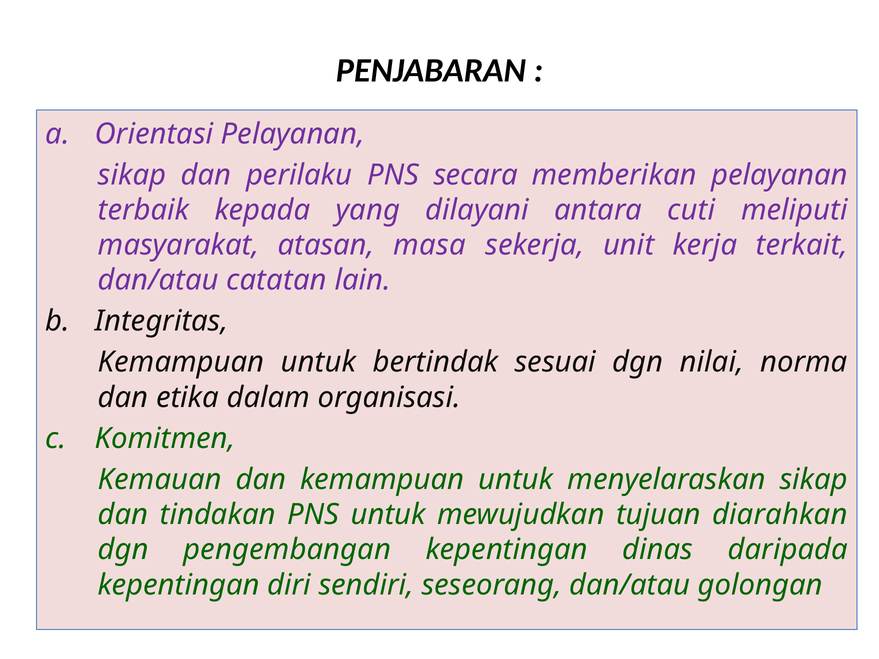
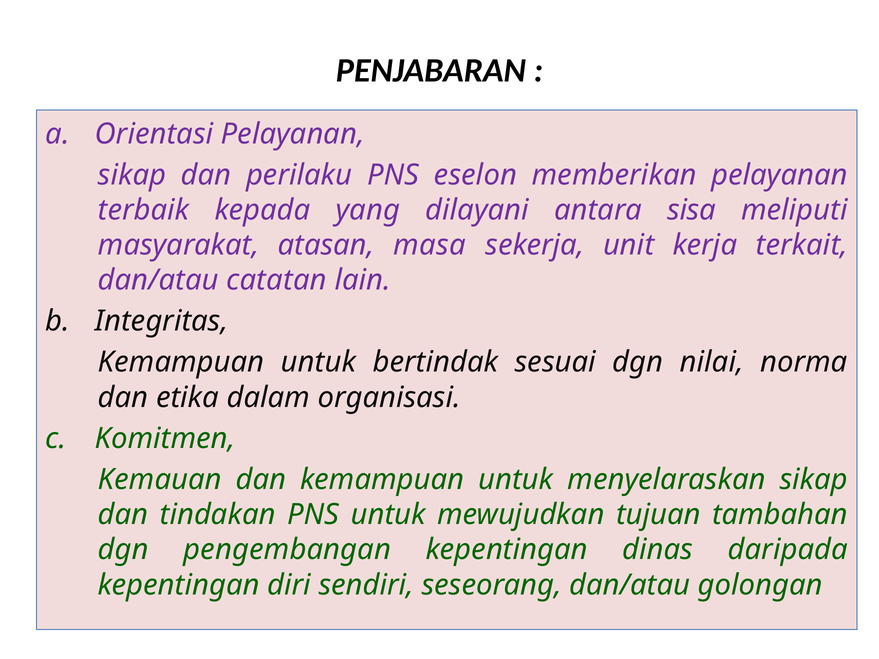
secara: secara -> eselon (475, 175)
cuti: cuti -> sisa (692, 210)
diarahkan: diarahkan -> tambahan (780, 515)
